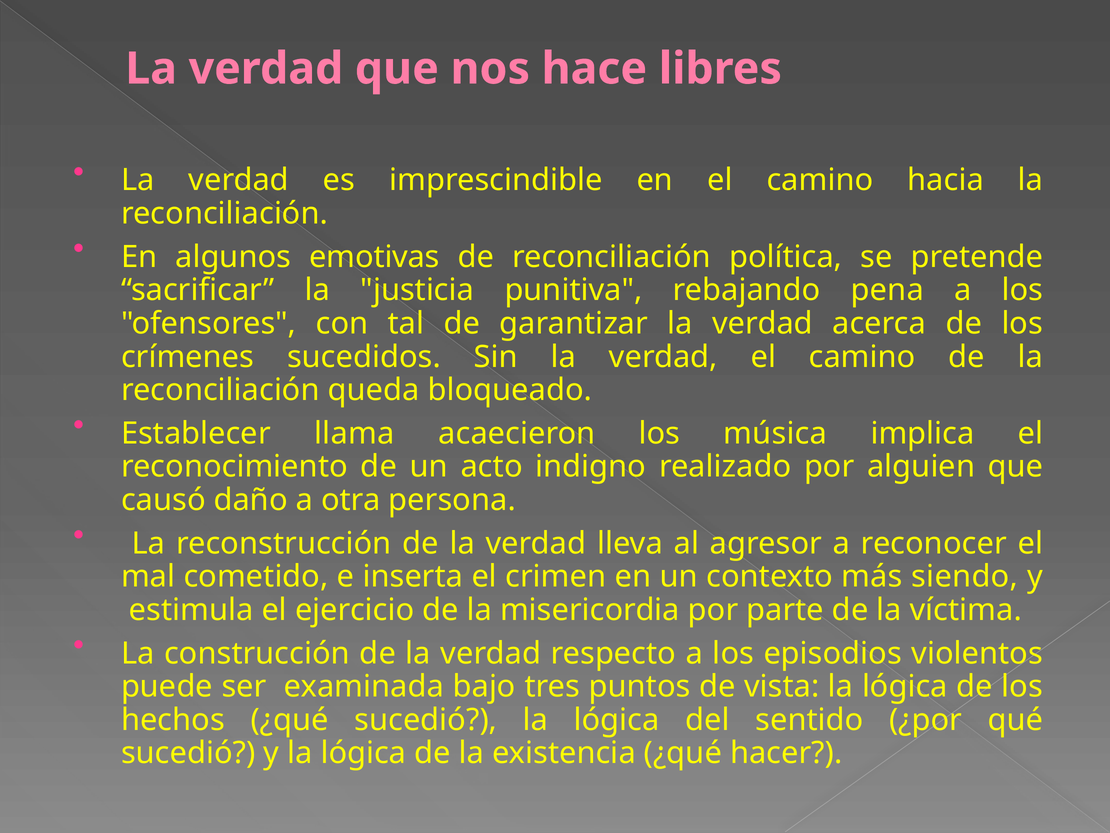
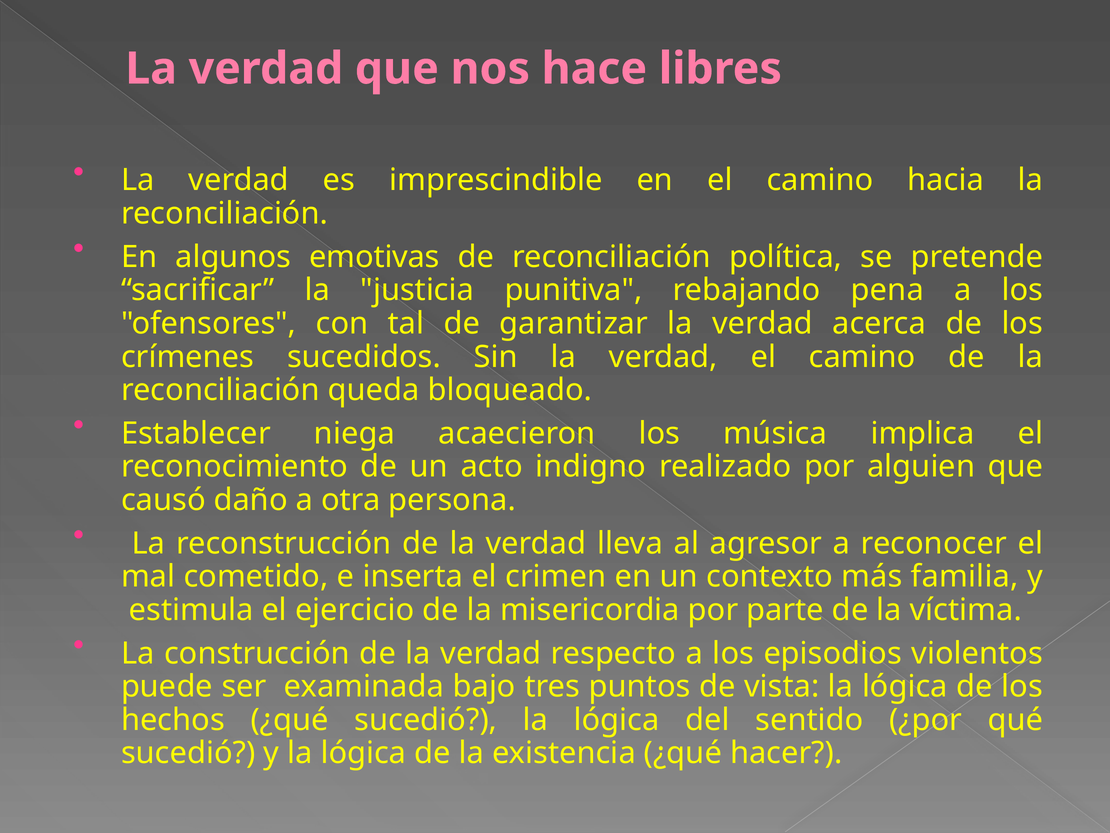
llama: llama -> niega (354, 433)
siendo: siendo -> familia (965, 576)
